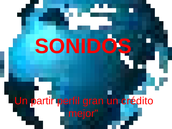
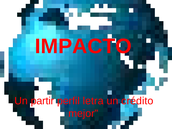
SONIDOS: SONIDOS -> IMPACTO (83, 46)
gran: gran -> letra (93, 101)
